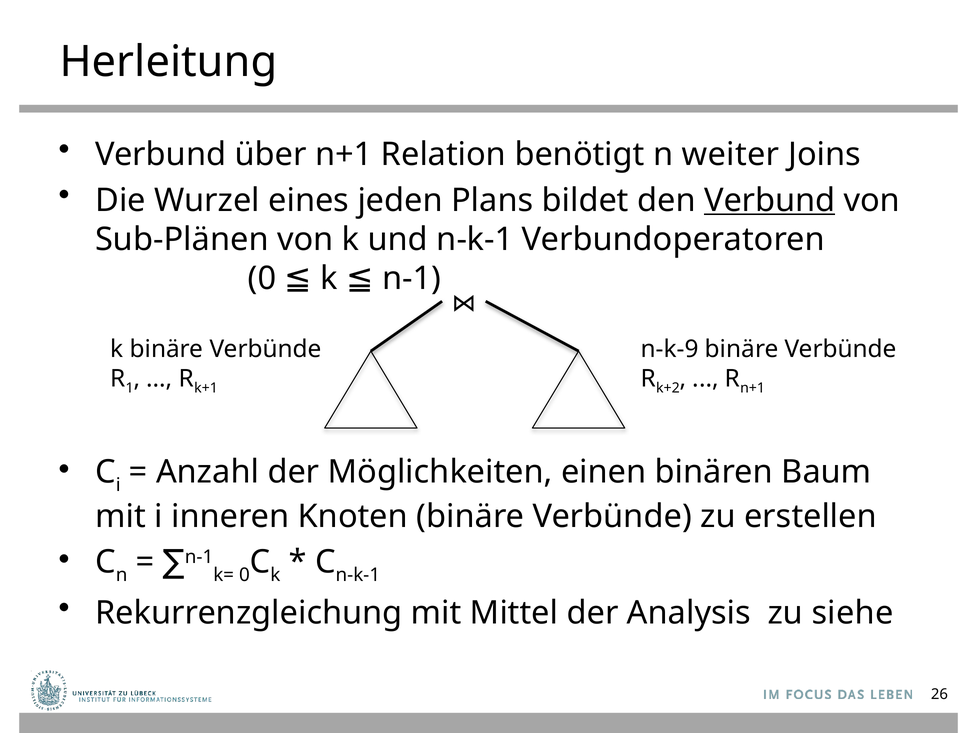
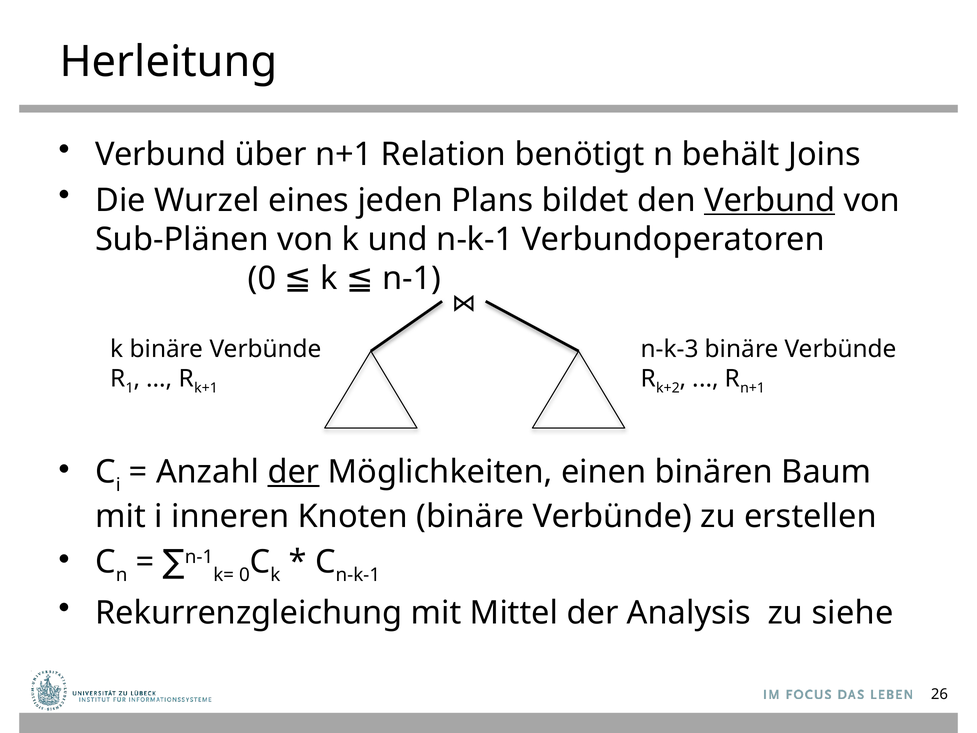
weiter: weiter -> behält (731, 155)
n-k-9: n-k-9 -> n-k-3 (670, 349)
der underline: none -> present (293, 472)
